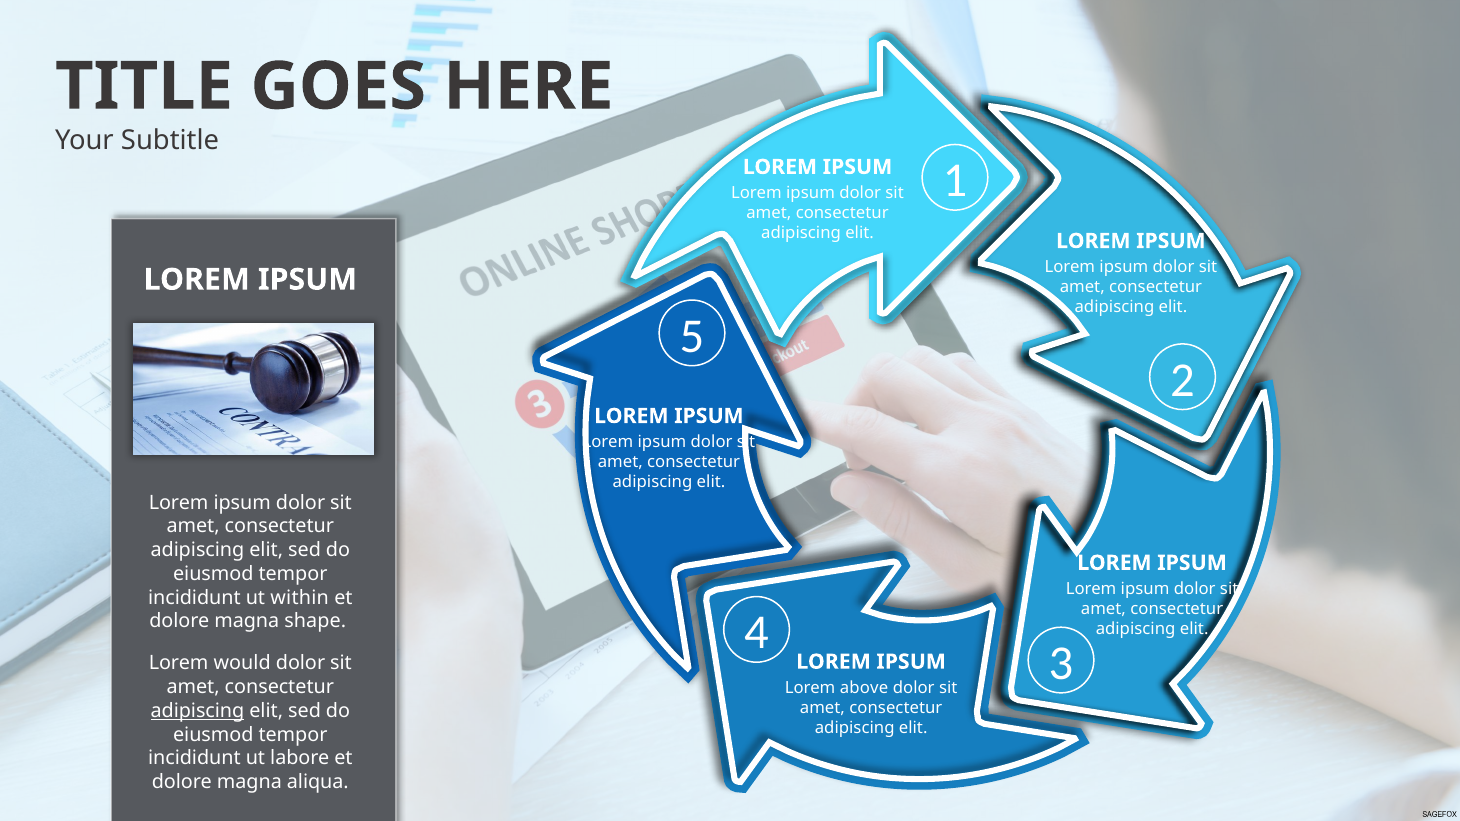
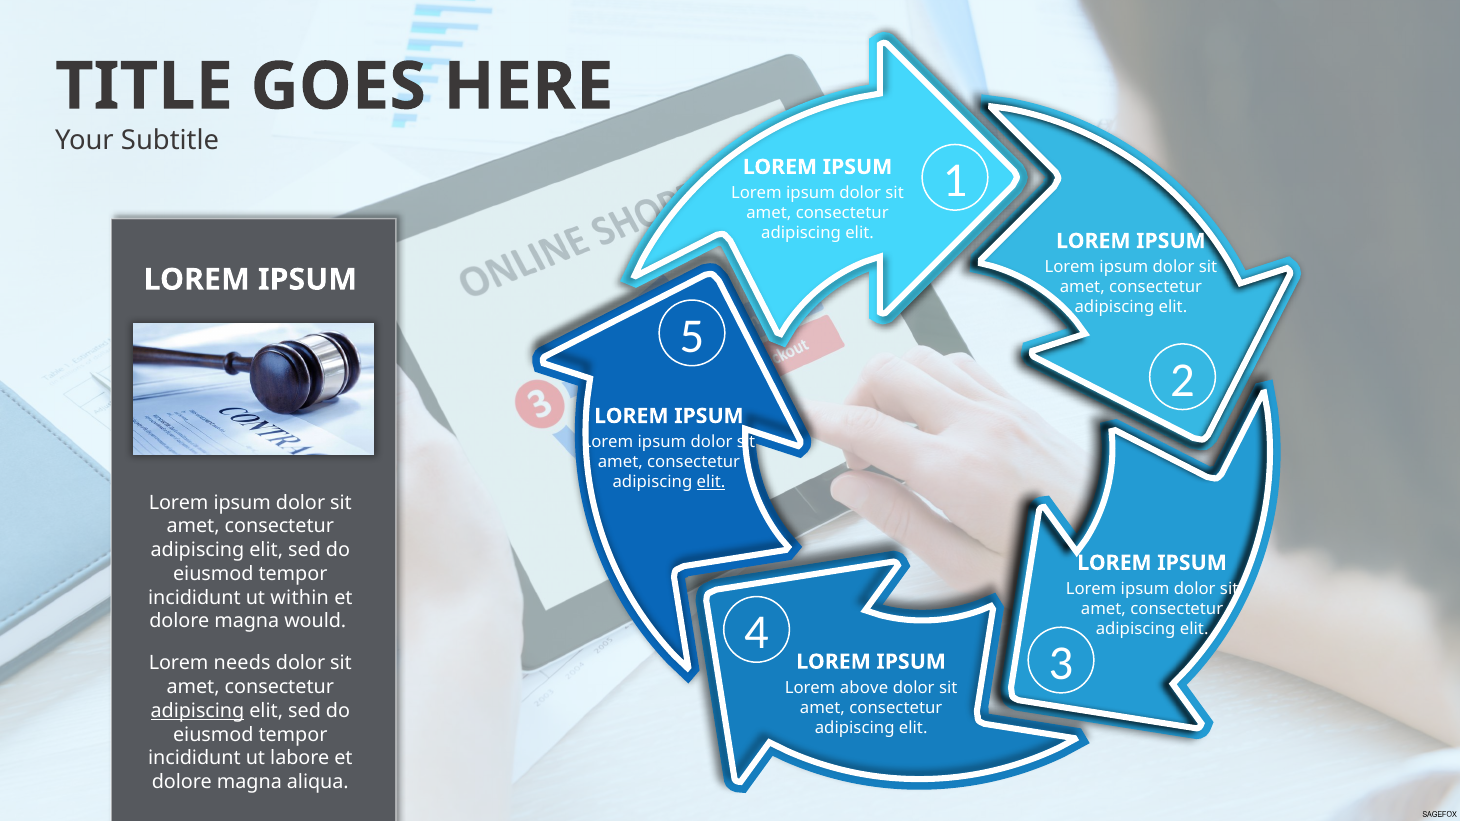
elit underline: none -> present (711, 482)
shape: shape -> would (315, 621)
would: would -> needs (242, 663)
